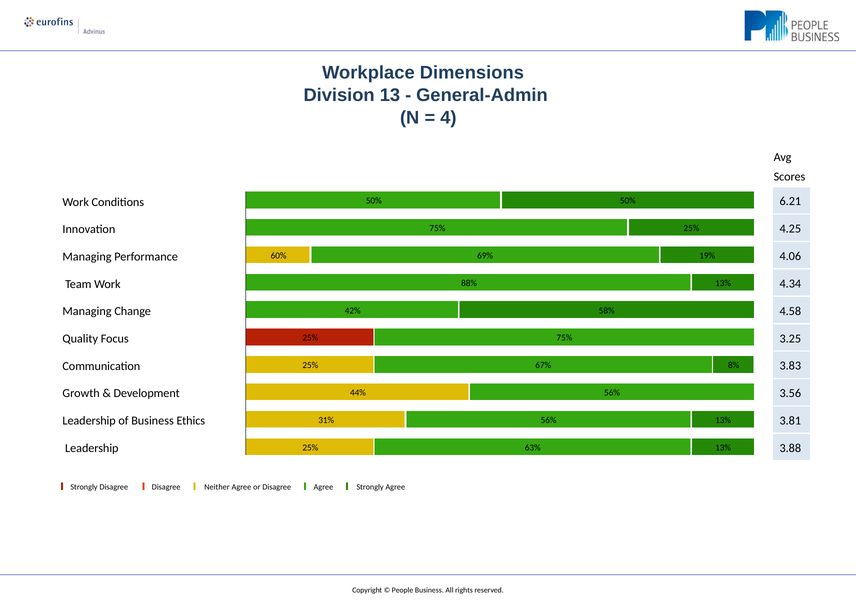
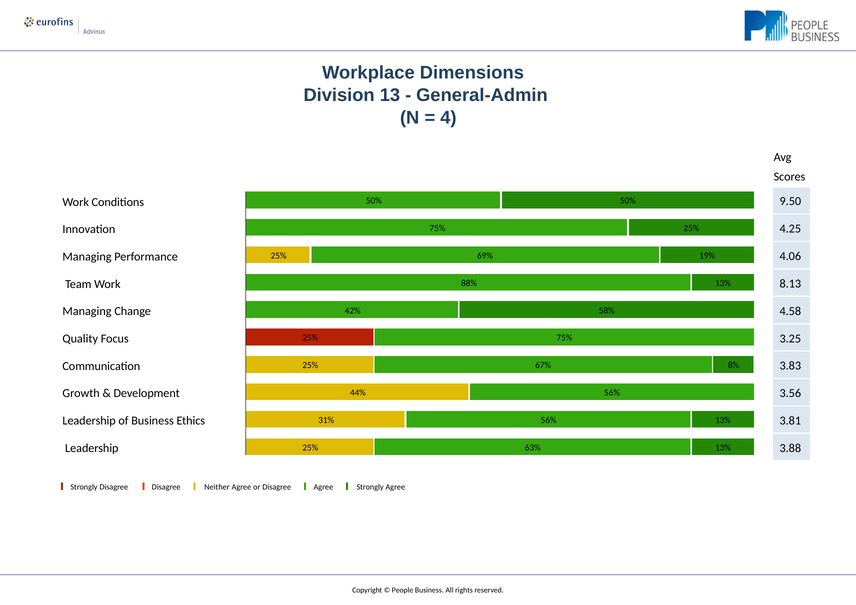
6.21: 6.21 -> 9.50 (790, 202)
60%: 60% -> 25% (279, 256)
4.34: 4.34 -> 8.13 (790, 284)
